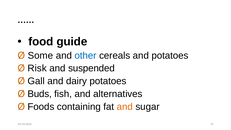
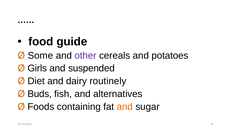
other colour: blue -> purple (86, 55)
Risk: Risk -> Girls (37, 68)
Gall: Gall -> Diet (36, 81)
dairy potatoes: potatoes -> routinely (108, 81)
